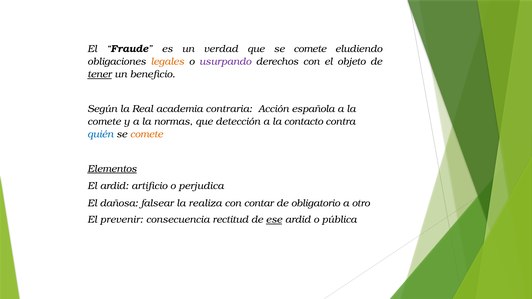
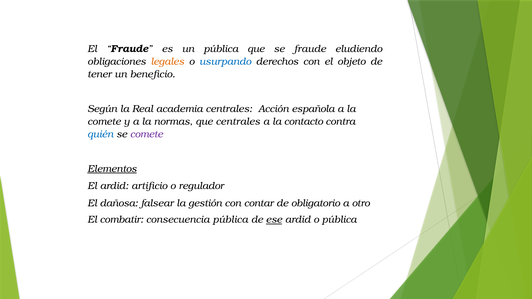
un verdad: verdad -> pública (221, 49)
que se comete: comete -> fraude (310, 49)
usurpando colour: purple -> blue (225, 62)
tener underline: present -> none (100, 74)
academia contraria: contraria -> centrales (229, 109)
que detección: detección -> centrales (238, 122)
comete colour: orange -> purple (147, 134)
perjudica: perjudica -> regulador (201, 186)
realiza: realiza -> gestión (205, 203)
prevenir: prevenir -> combatir (122, 220)
consecuencia rectitud: rectitud -> pública (230, 220)
